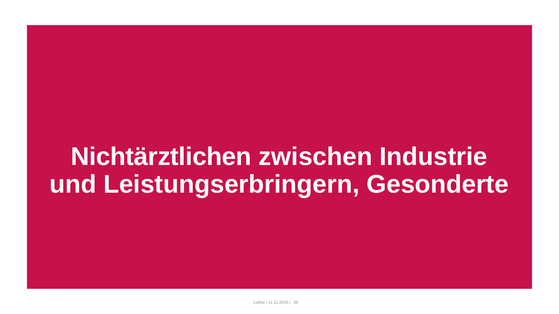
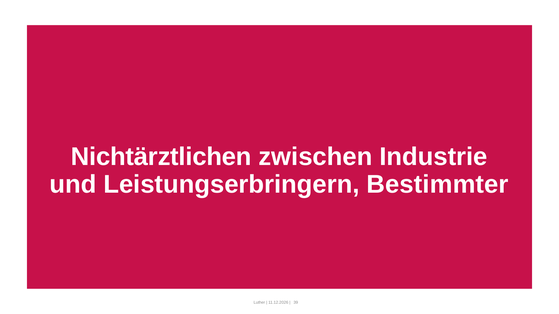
Gesonderte: Gesonderte -> Bestimmter (438, 185)
